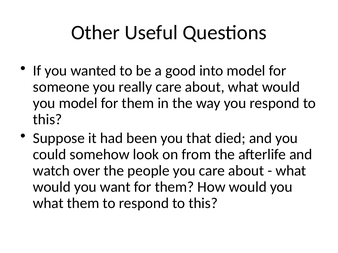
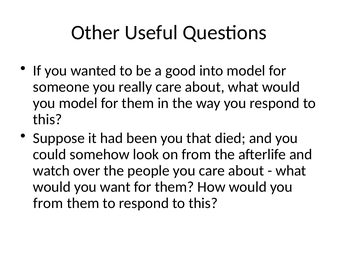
what: what -> from (48, 203)
